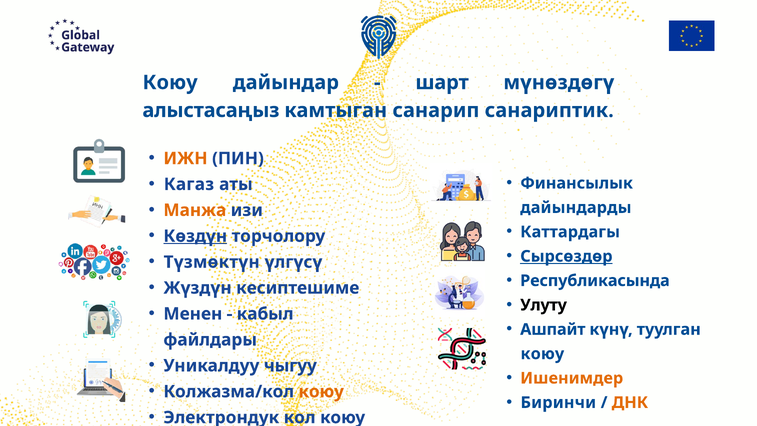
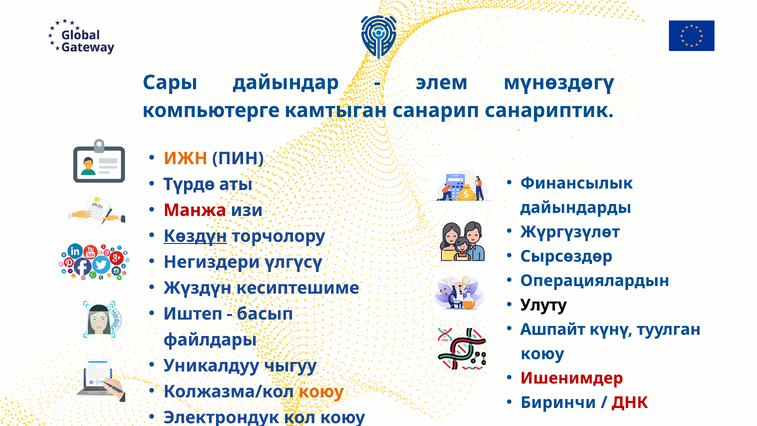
Коюу: Коюу -> Сары (170, 82)
шарт: шарт -> элем (442, 82)
алыстасаңыз: алыстасаңыз -> компьютерге (211, 110)
Кагаз: Кагаз -> Түрдө (189, 184)
Манжа colour: orange -> red (195, 210)
Каттардагы: Каттардагы -> Жүргүзүлөт (570, 232)
Сырсөздөр underline: present -> none (566, 256)
Түзмөктүн: Түзмөктүн -> Негиздери (212, 262)
Республикасында: Республикасында -> Операциялардын (595, 281)
Менен: Менен -> Иштеп (193, 314)
кабыл: кабыл -> басып (265, 314)
Ишенимдер colour: orange -> red (572, 378)
ДНК colour: orange -> red (630, 402)
